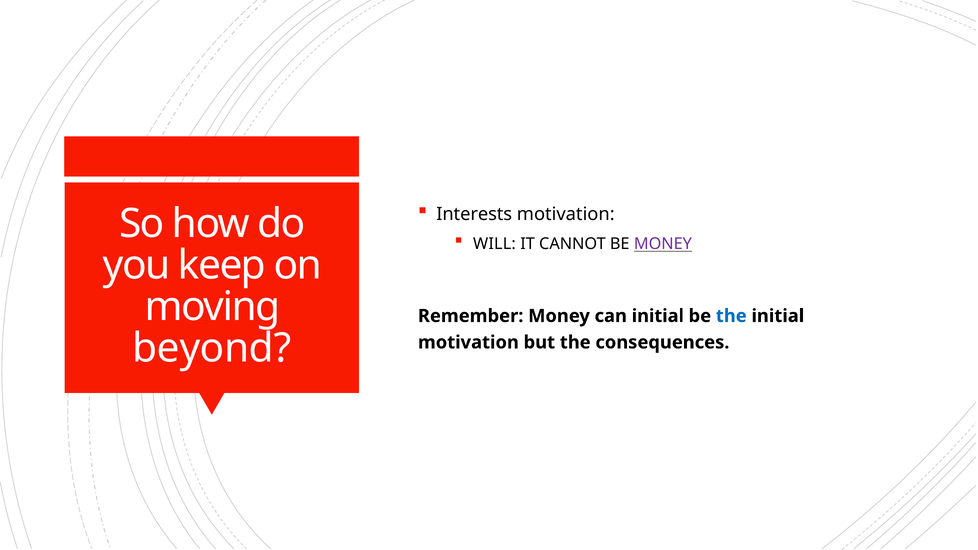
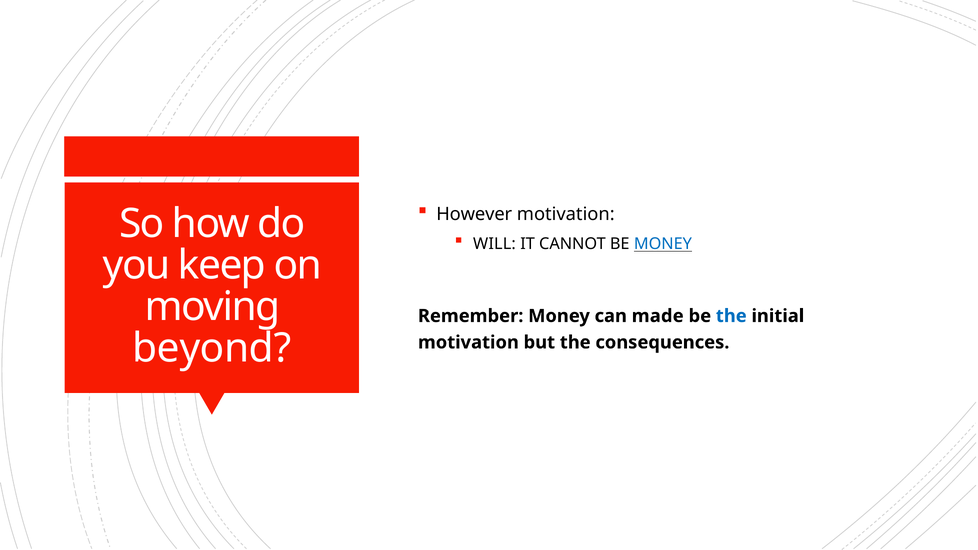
Interests: Interests -> However (474, 214)
MONEY colour: purple -> blue (663, 244)
can initial: initial -> made (658, 316)
